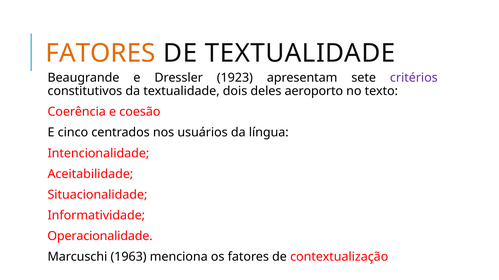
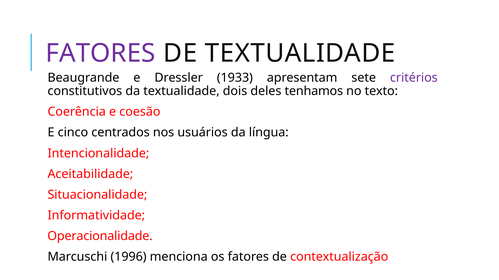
FATORES colour: orange -> purple (101, 54)
1923: 1923 -> 1933 (235, 78)
aeroporto: aeroporto -> tenhamos (314, 91)
1963: 1963 -> 1996 (129, 257)
